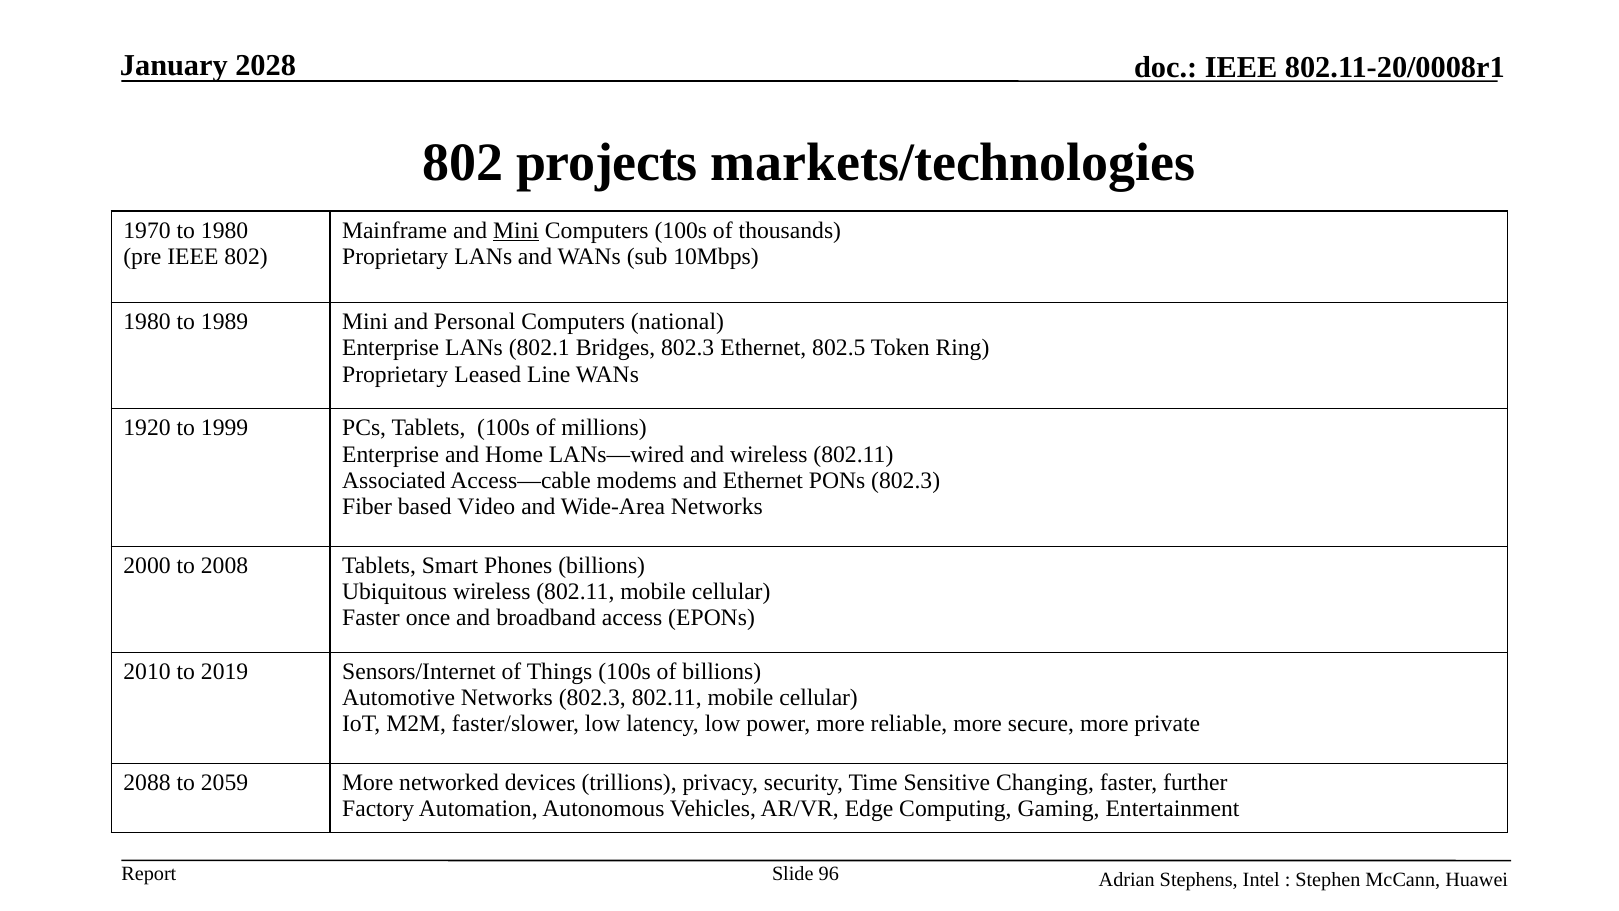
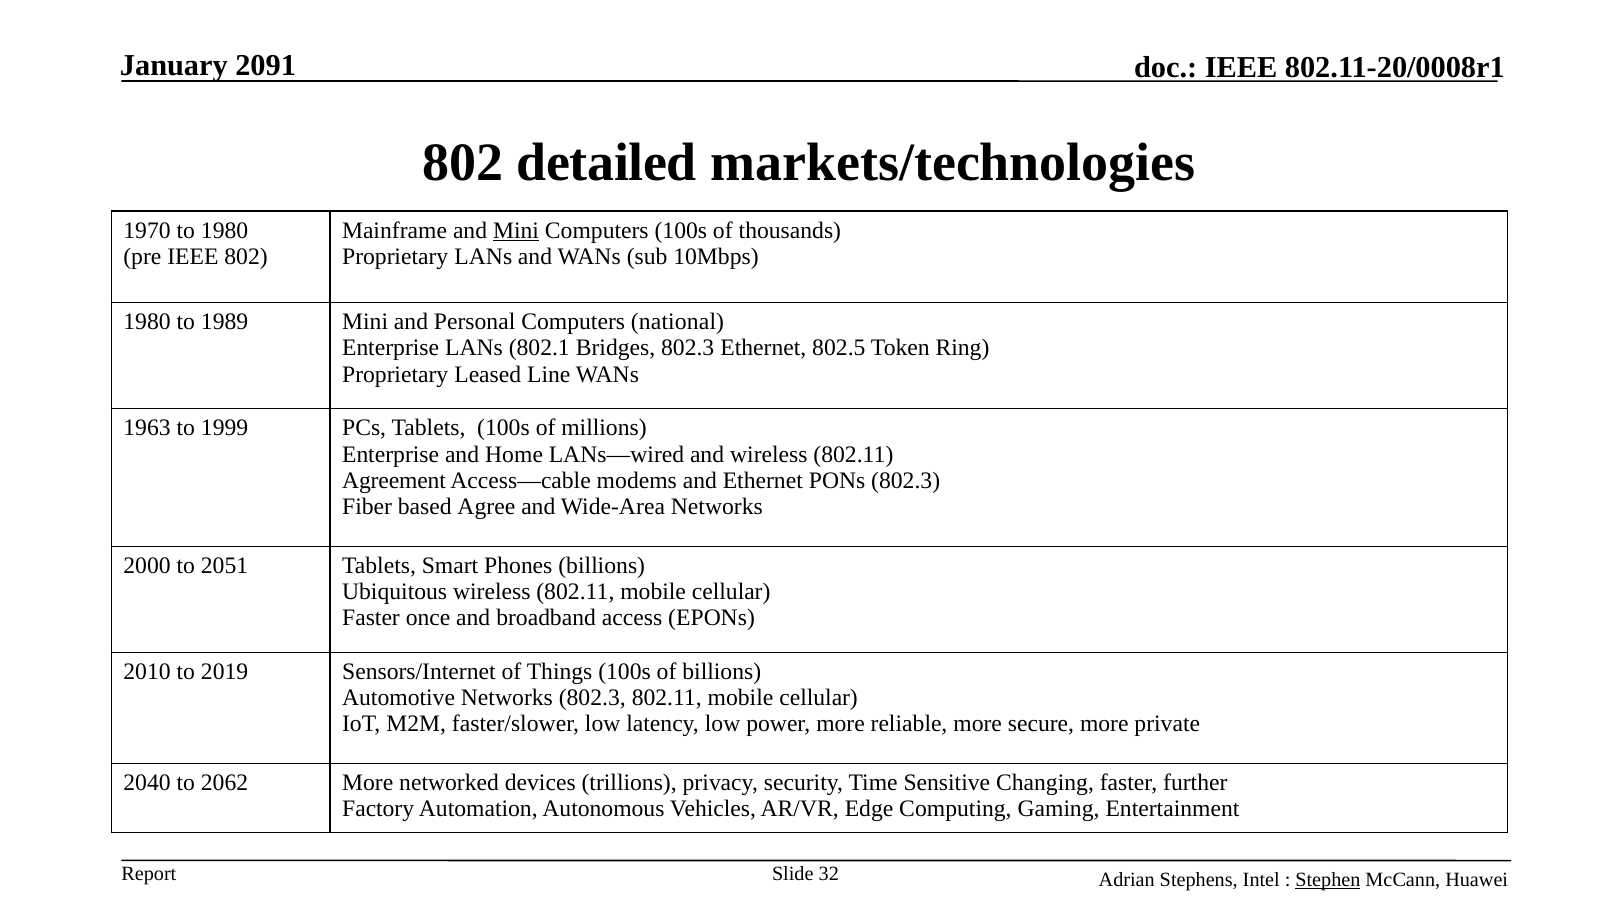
2028: 2028 -> 2091 (266, 65)
projects: projects -> detailed (607, 163)
1920: 1920 -> 1963 (147, 428)
Associated: Associated -> Agreement (394, 480)
Video: Video -> Agree (486, 506)
2008: 2008 -> 2051 (225, 566)
2088: 2088 -> 2040 (147, 782)
2059: 2059 -> 2062 (225, 782)
96: 96 -> 32 (829, 873)
Stephen underline: none -> present (1328, 880)
